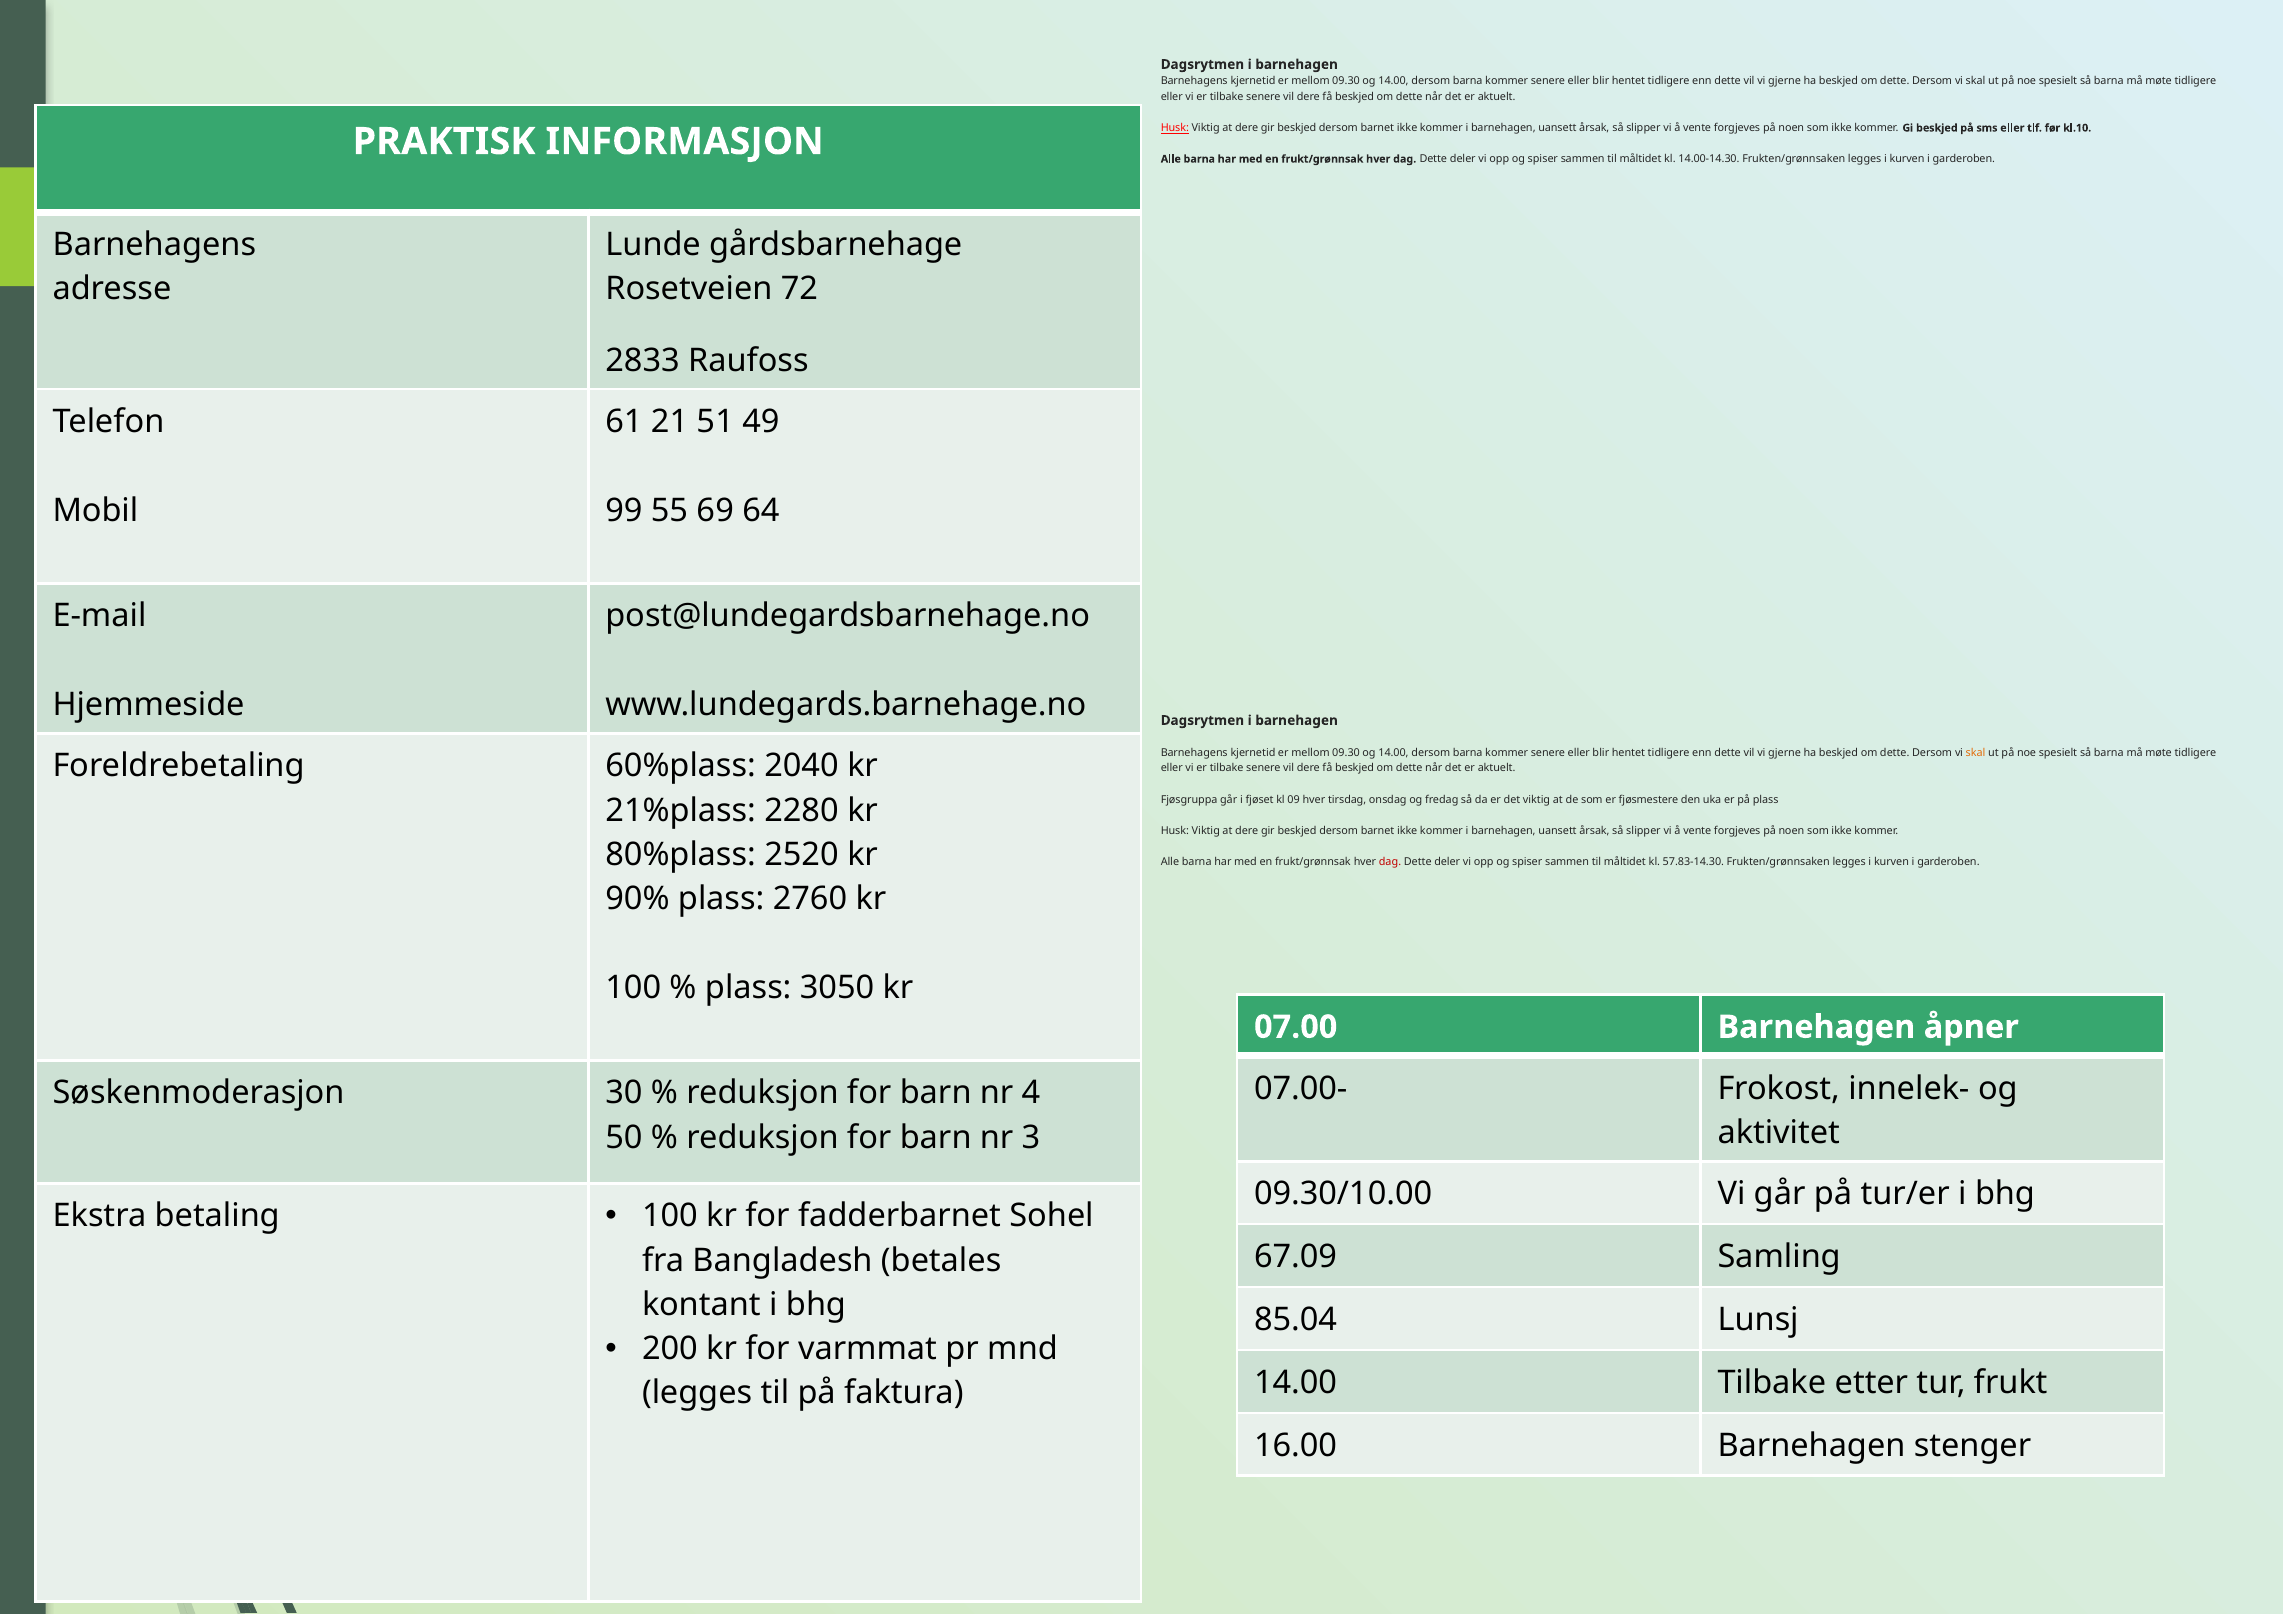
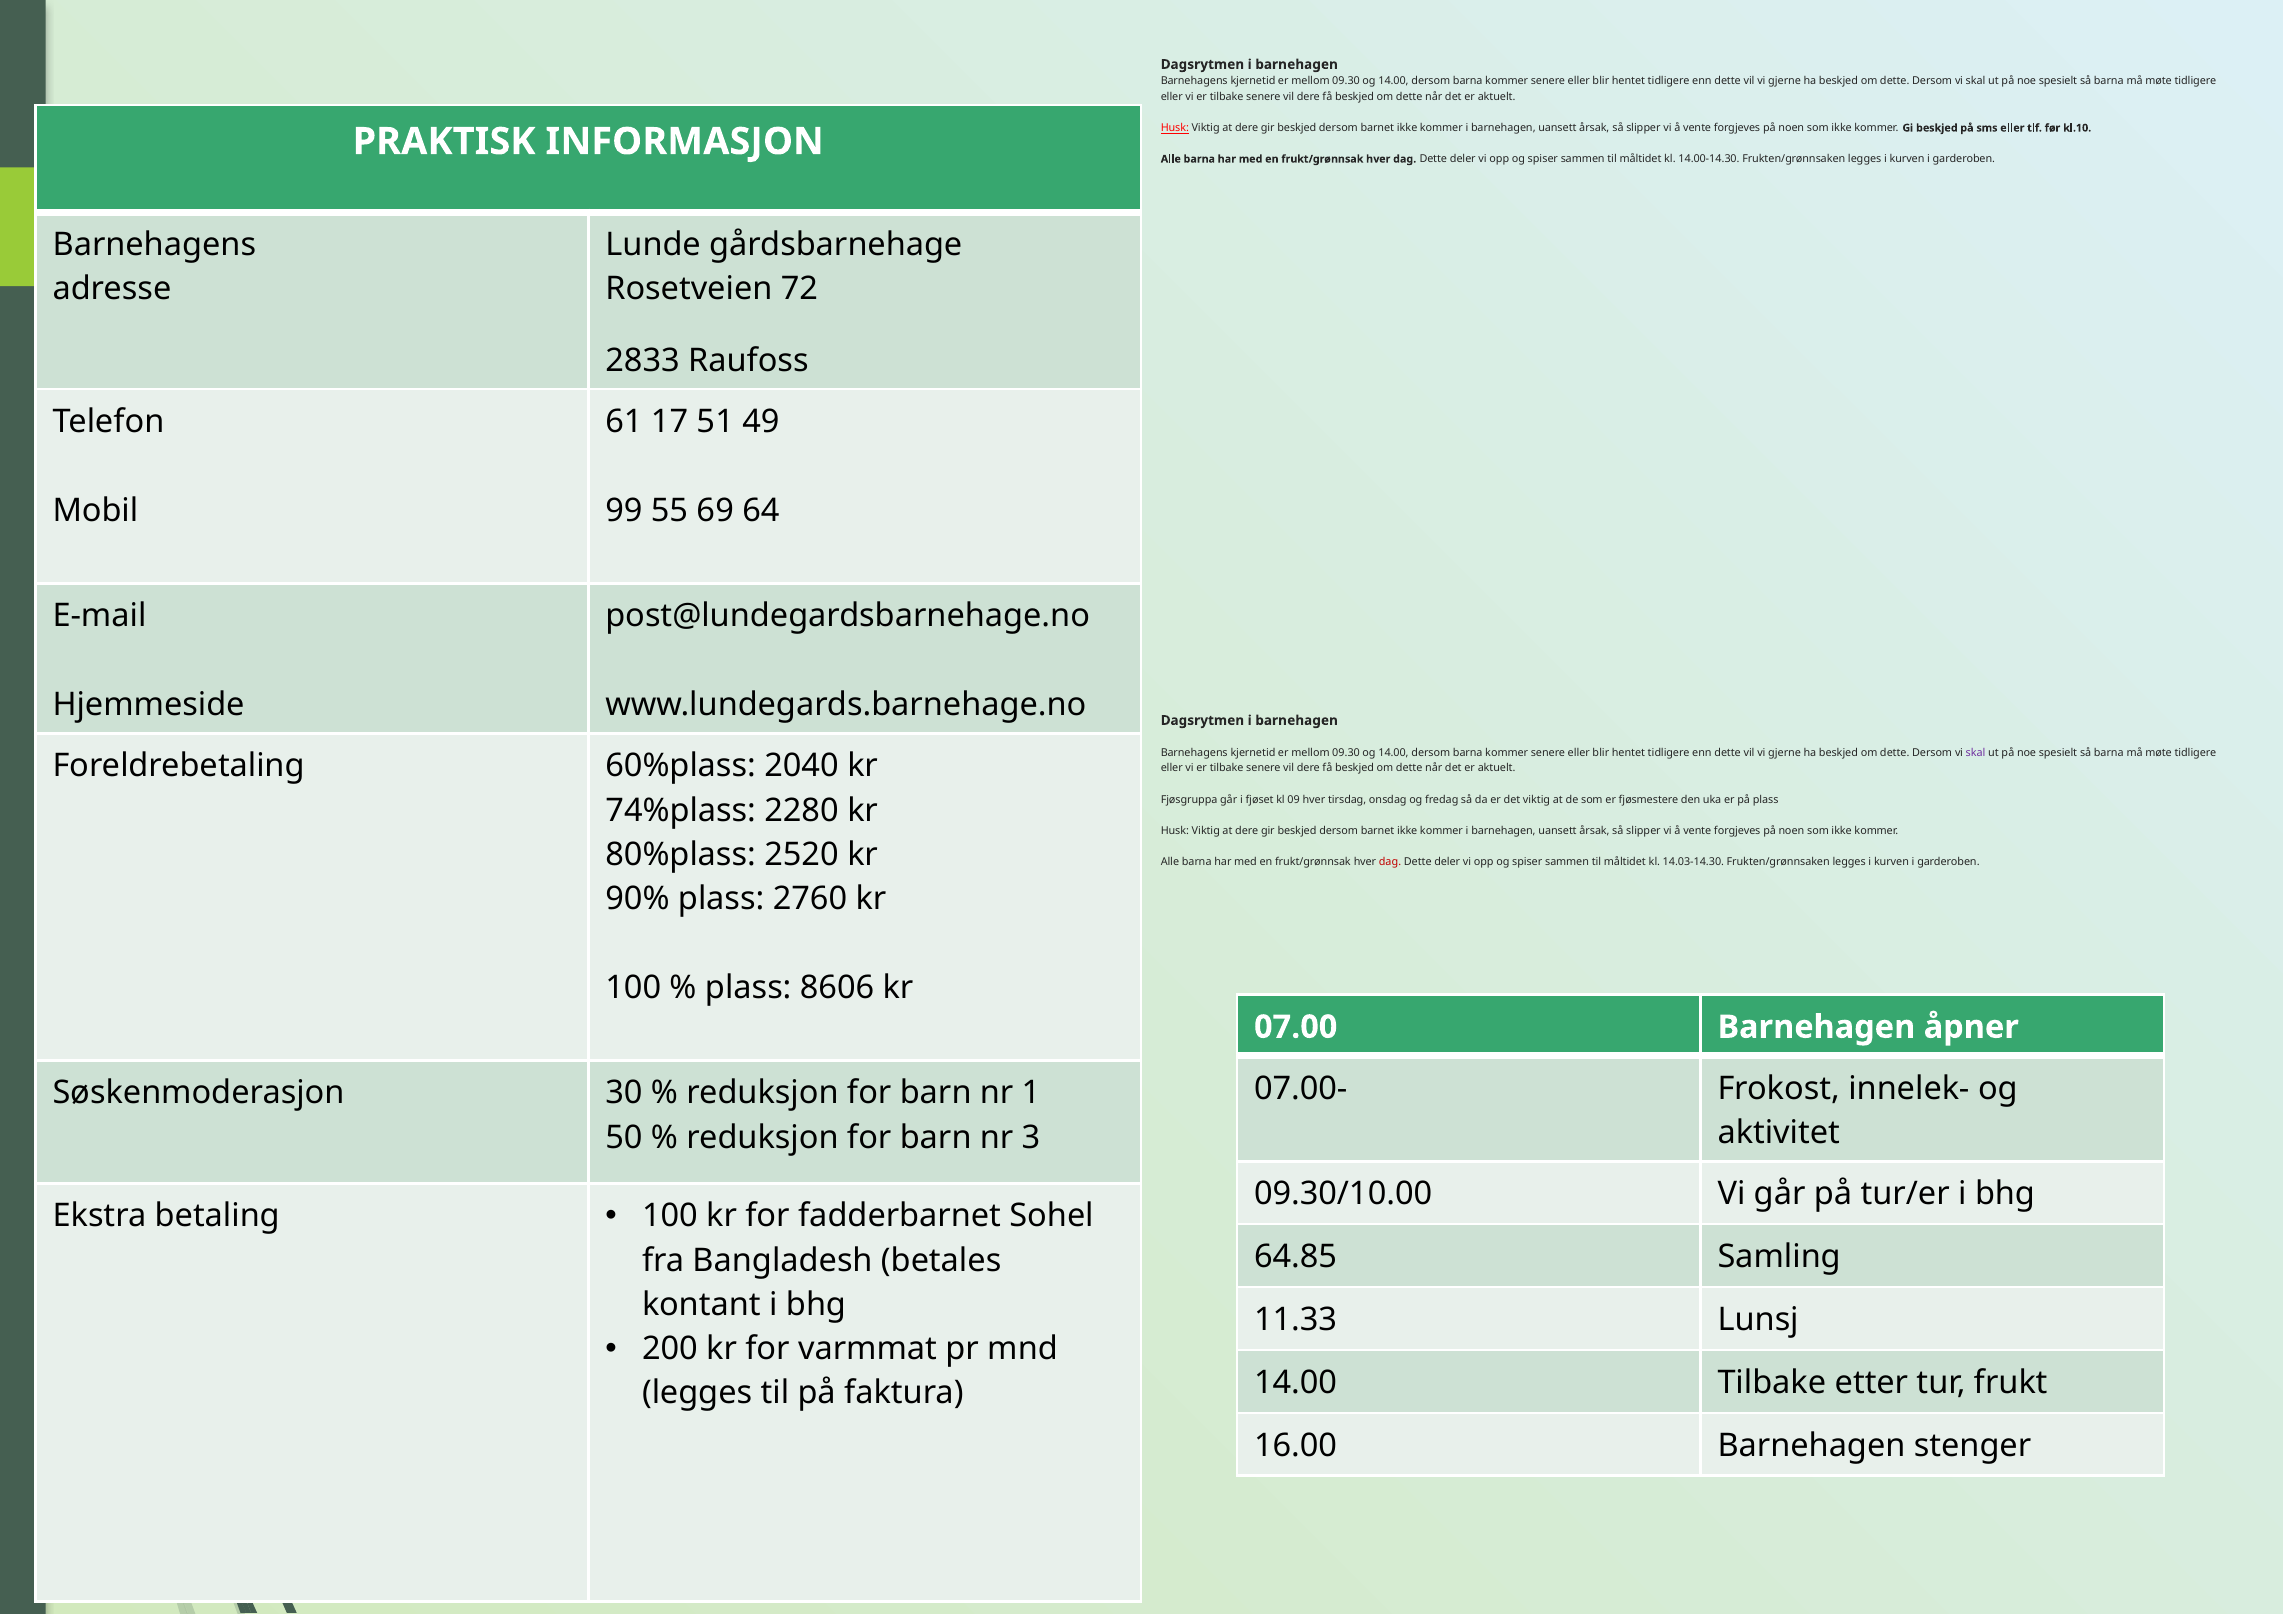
21: 21 -> 17 (670, 422)
skal colour: orange -> purple (1976, 753)
21%plass: 21%plass -> 74%plass (681, 810)
57.83-14.30: 57.83-14.30 -> 14.03-14.30 (1693, 862)
3050: 3050 -> 8606 (837, 988)
4: 4 -> 1 (1031, 1093)
67.09: 67.09 -> 64.85 (1296, 1257)
85.04: 85.04 -> 11.33 (1296, 1320)
